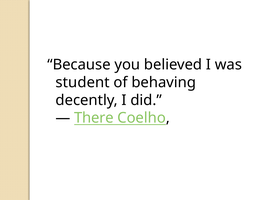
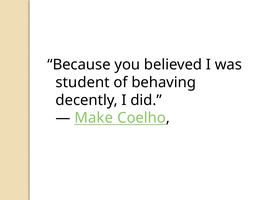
There: There -> Make (94, 118)
